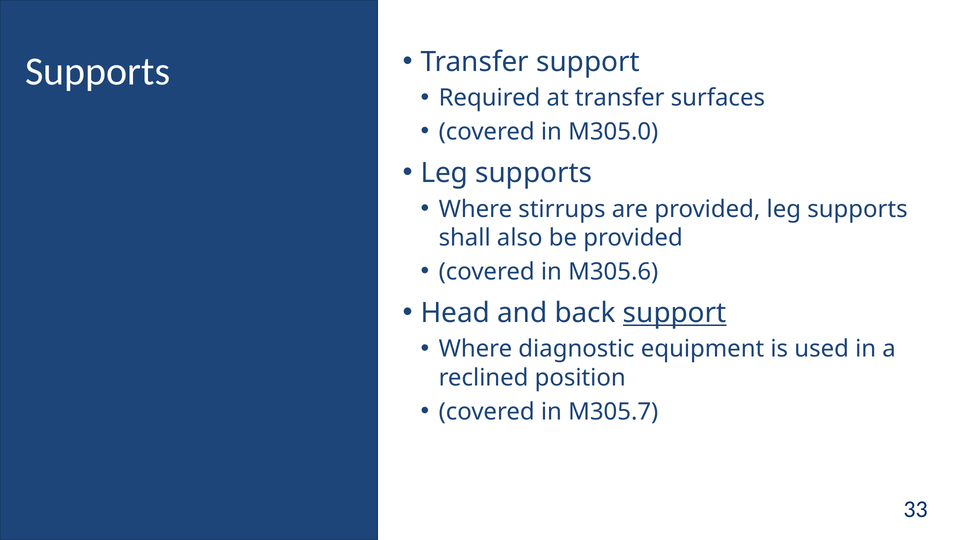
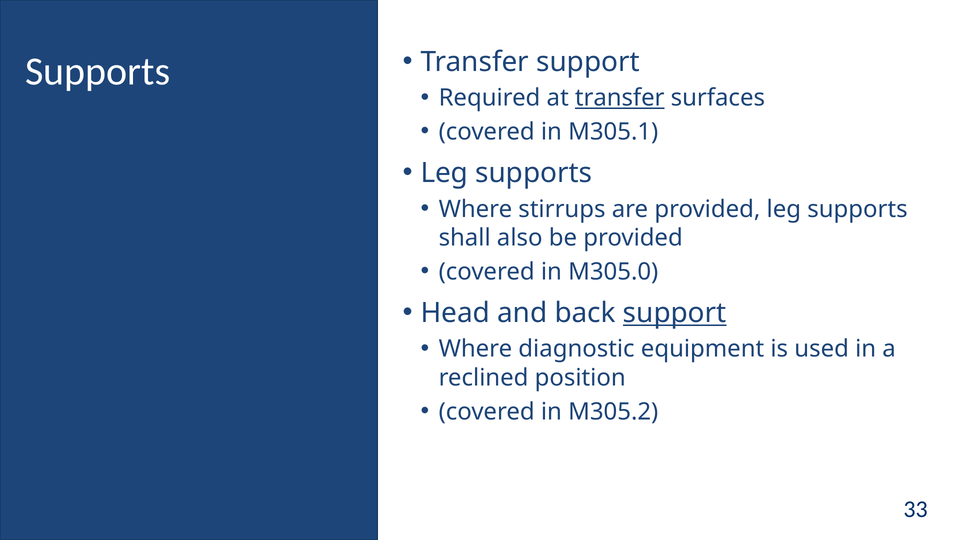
transfer underline: none -> present (620, 98)
M305.0: M305.0 -> M305.1 (613, 132)
M305.6: M305.6 -> M305.0 (613, 271)
M305.7: M305.7 -> M305.2 (613, 411)
